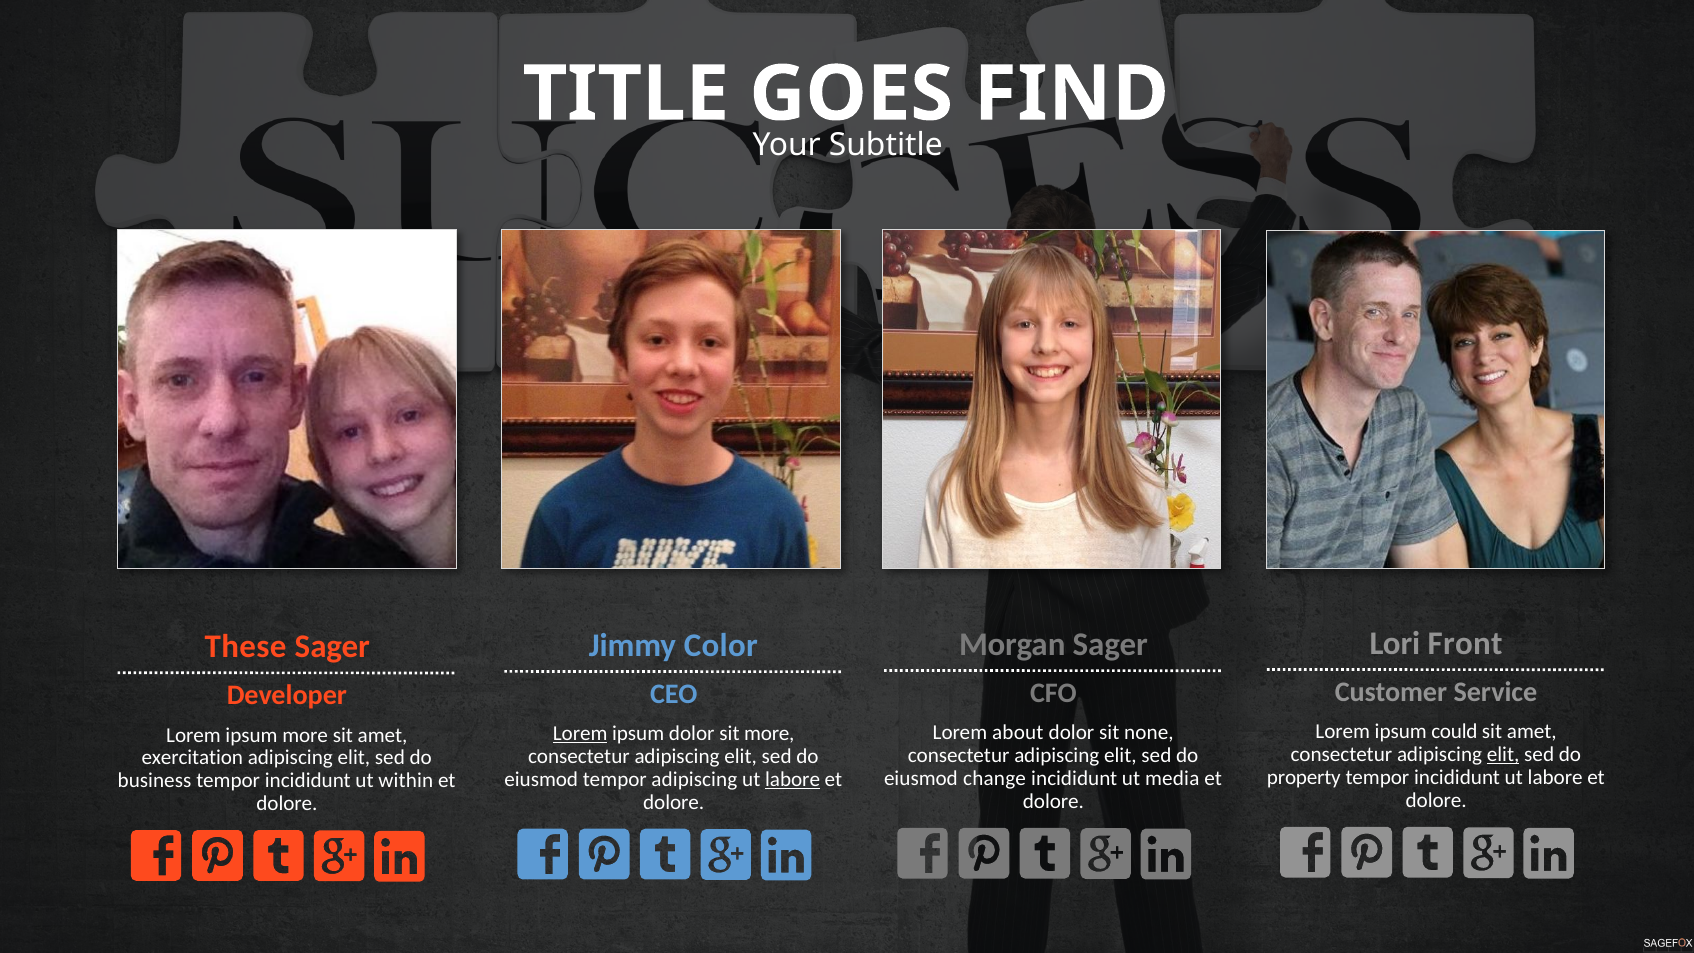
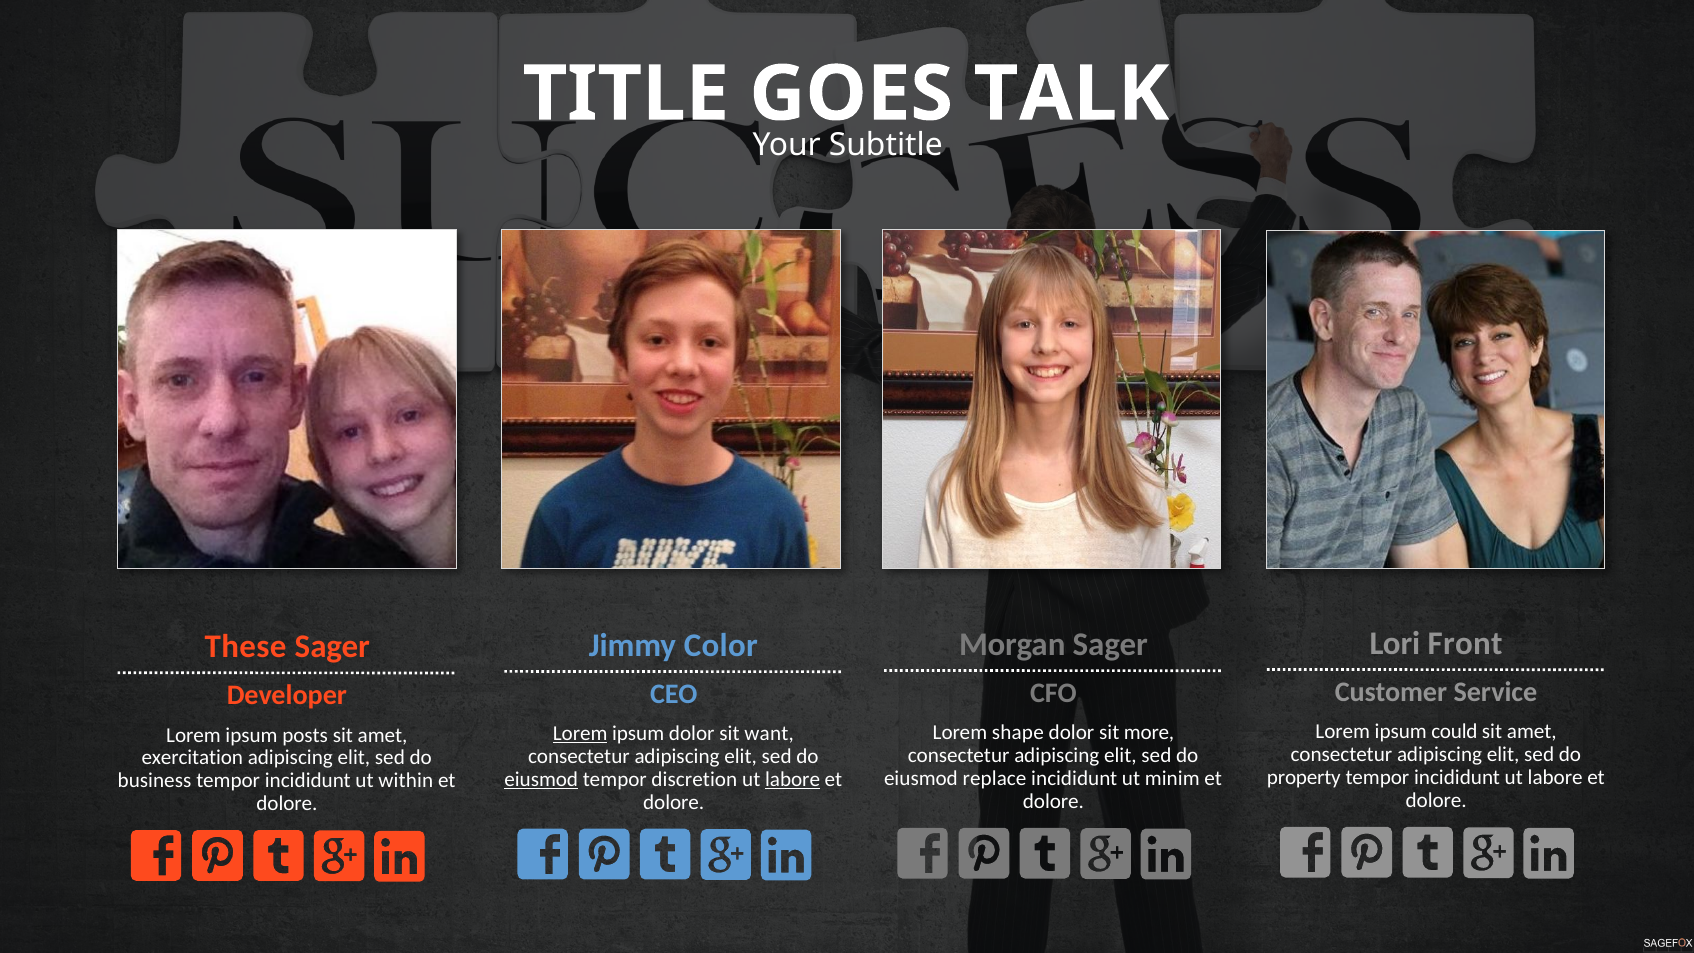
FIND: FIND -> TALK (1071, 94)
about: about -> shape (1018, 733)
none: none -> more (1149, 733)
sit more: more -> want (769, 734)
ipsum more: more -> posts (305, 735)
elit underline: present -> none (1503, 755)
change: change -> replace (995, 778)
media: media -> minim (1172, 778)
eiusmod underline: none -> present (541, 779)
tempor adipiscing: adipiscing -> discretion (694, 779)
